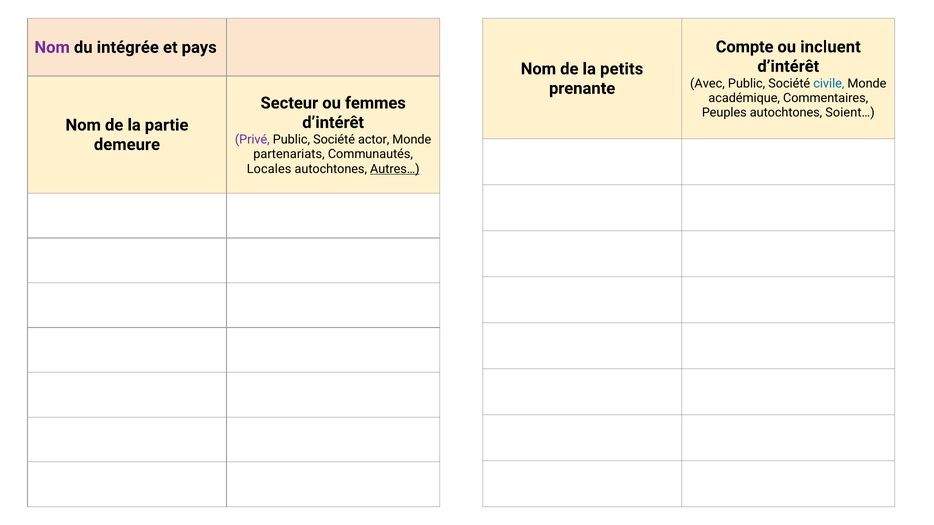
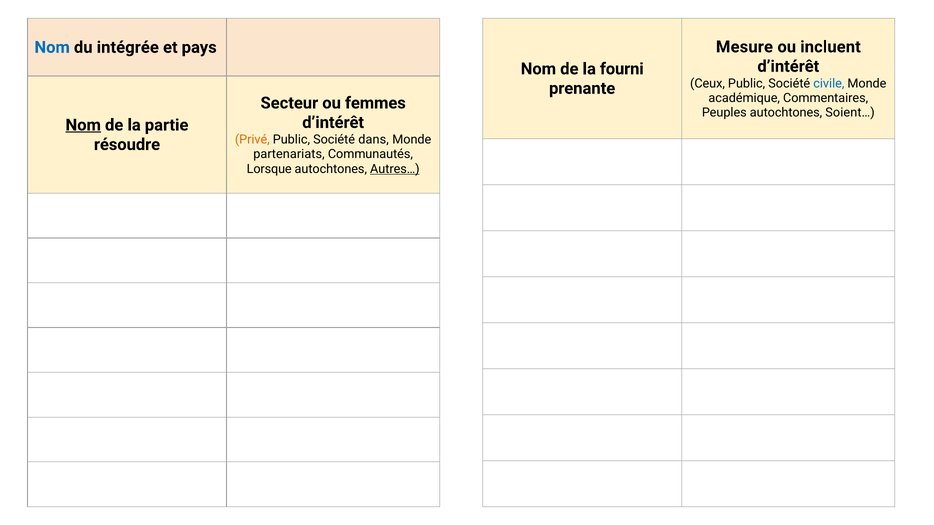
Compte: Compte -> Mesure (744, 47)
Nom colour: purple -> blue (52, 47)
petits: petits -> fourni (622, 69)
Avec: Avec -> Ceux (707, 83)
Nom underline: none -> present (83, 125)
Privé colour: purple -> orange (252, 140)
actor: actor -> dans (374, 140)
demeure: demeure -> résoudre (127, 145)
Locales: Locales -> Lorsque (269, 169)
